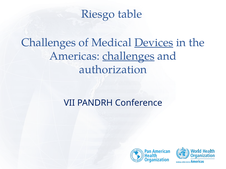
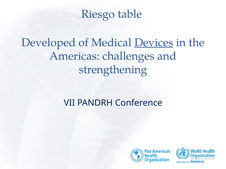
Challenges: Challenges -> Developed (49, 43)
challenges underline: present -> none (128, 56)
authorization: authorization -> strengthening (113, 70)
